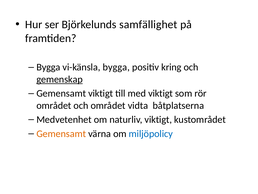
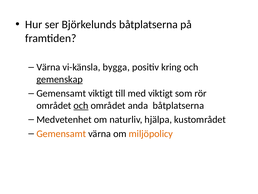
Björkelunds samfällighet: samfällighet -> båtplatserna (148, 24)
Bygga: Bygga -> Värna (48, 67)
och underline: none -> present (81, 105)
vidta: vidta -> anda (138, 105)
naturliv viktigt: viktigt -> hjälpa (158, 119)
miljöpolicy colour: blue -> orange (151, 133)
